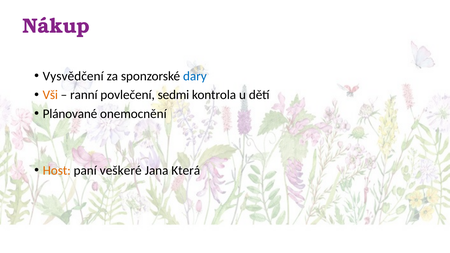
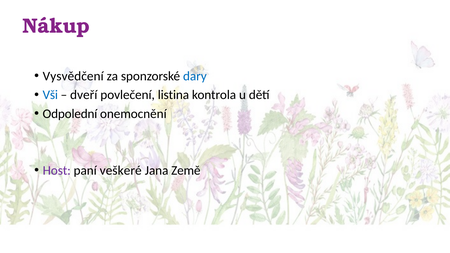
Vši colour: orange -> blue (50, 95)
ranní: ranní -> dveří (84, 95)
sedmi: sedmi -> listina (173, 95)
Plánované: Plánované -> Odpolední (70, 114)
Host colour: orange -> purple (57, 170)
Která: Která -> Země (186, 170)
